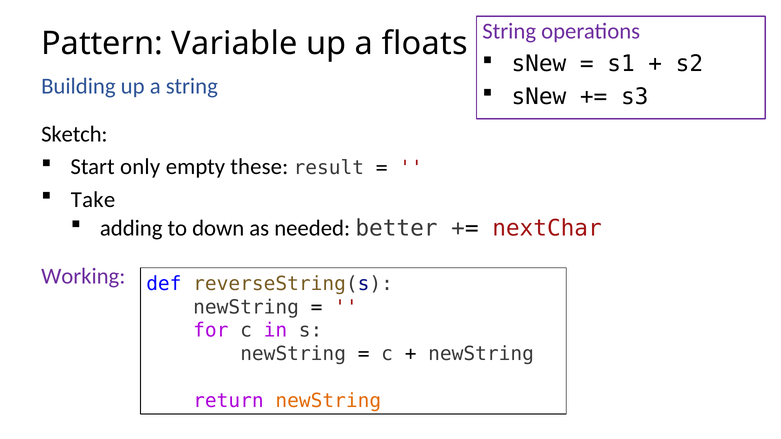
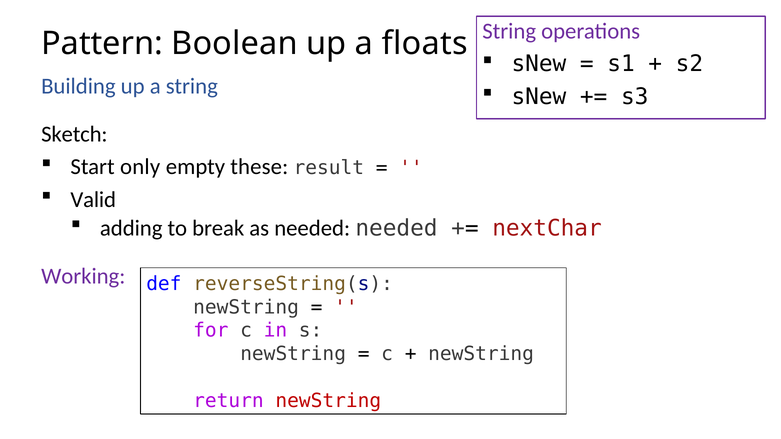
Variable: Variable -> Boolean (235, 44)
Take: Take -> Valid (93, 200)
down: down -> break (218, 228)
needed better: better -> needed (396, 228)
newString colour: orange -> red (328, 401)
